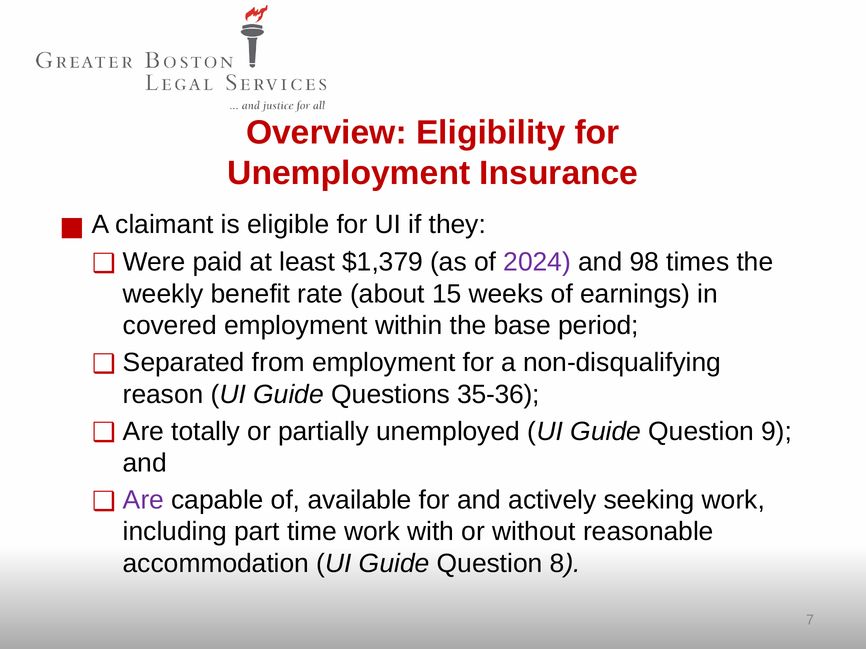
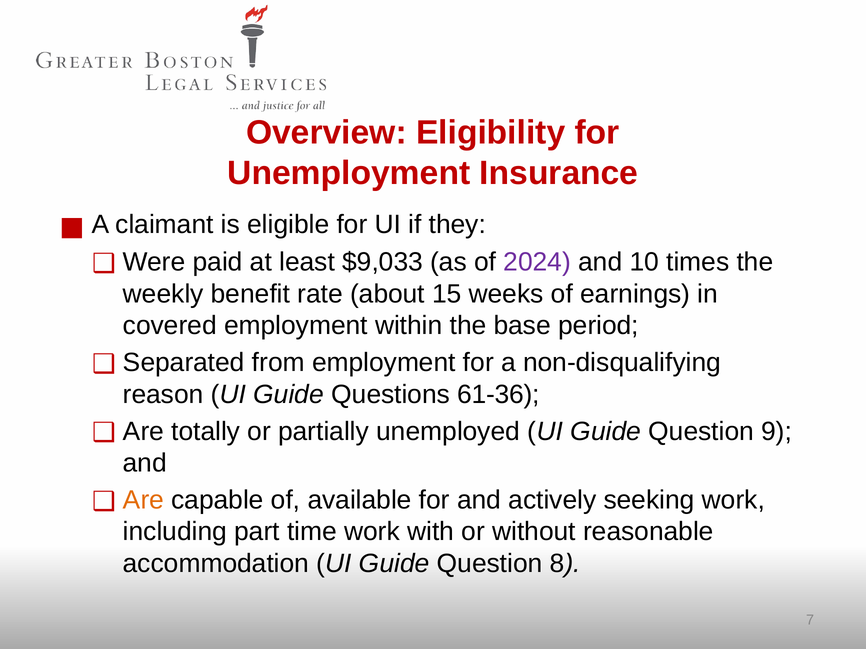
$1,379: $1,379 -> $9,033 (383, 262)
98: 98 -> 10 (644, 262)
35-36: 35-36 -> 61-36 (498, 395)
Are colour: purple -> orange (143, 500)
